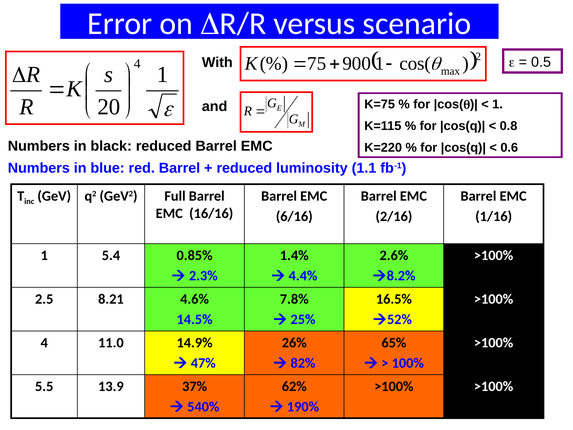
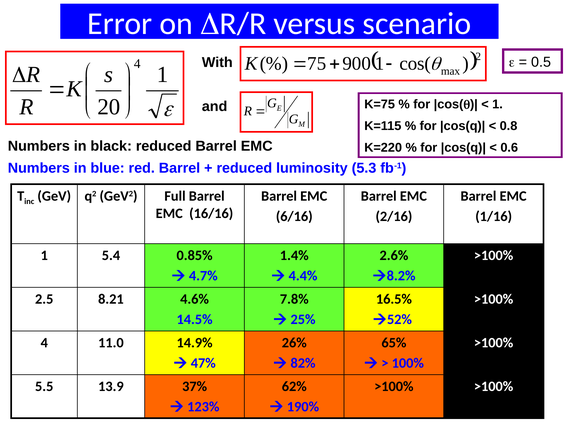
1.1: 1.1 -> 5.3 (364, 168)
2.3%: 2.3% -> 4.7% (203, 276)
540%: 540% -> 123% (203, 407)
